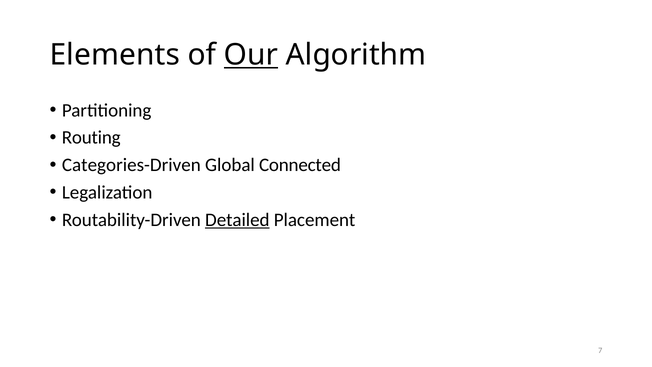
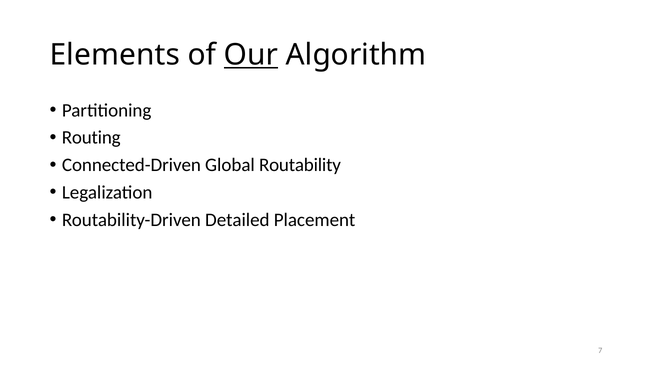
Categories-Driven: Categories-Driven -> Connected-Driven (131, 165)
Connected: Connected -> Routability (300, 165)
Detailed underline: present -> none (237, 220)
